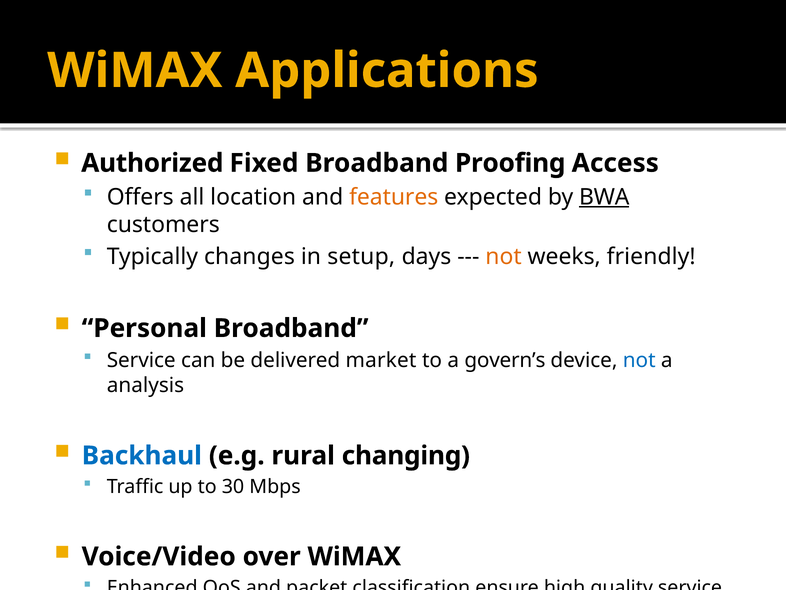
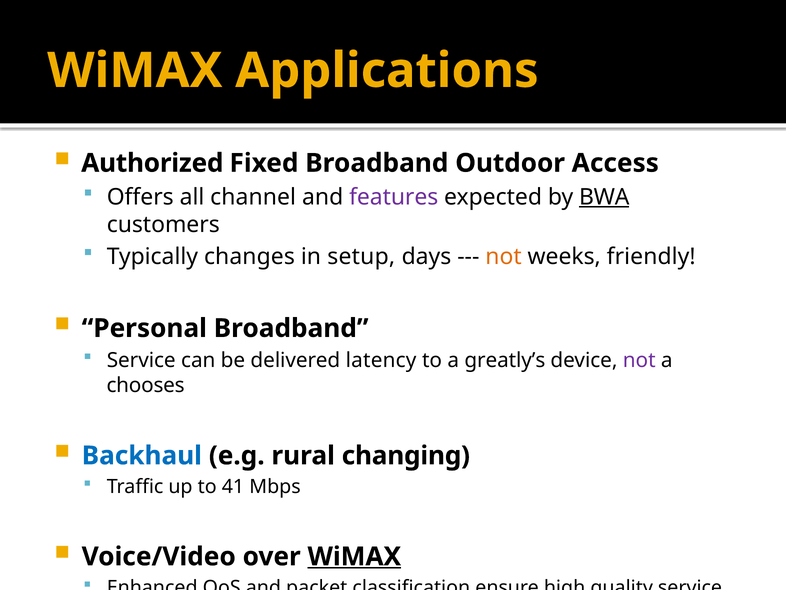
Proofing: Proofing -> Outdoor (510, 163)
location: location -> channel (253, 197)
features colour: orange -> purple (394, 197)
market: market -> latency (381, 360)
govern’s: govern’s -> greatly’s (505, 360)
not colour: blue -> purple (639, 360)
analysis: analysis -> chooses (146, 385)
30: 30 -> 41 (233, 486)
WiMAX underline: none -> present (354, 556)
